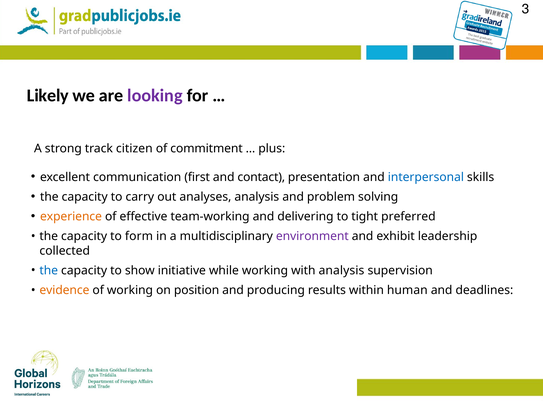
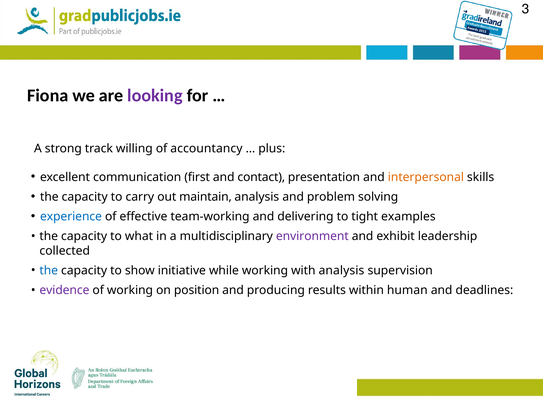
Likely: Likely -> Fiona (48, 96)
citizen: citizen -> willing (134, 149)
commitment: commitment -> accountancy (206, 149)
interpersonal colour: blue -> orange (426, 177)
analyses: analyses -> maintain (205, 197)
experience colour: orange -> blue (71, 217)
preferred: preferred -> examples (408, 217)
form: form -> what (139, 236)
evidence colour: orange -> purple (64, 290)
